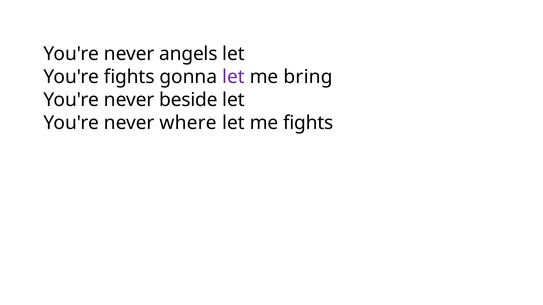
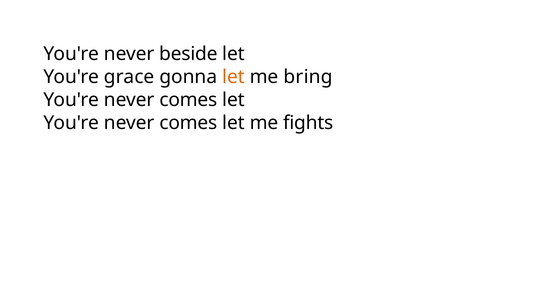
angels: angels -> beside (188, 54)
You're fights: fights -> grace (129, 77)
let colour: purple -> orange (233, 77)
beside: beside -> comes (188, 100)
where: where -> comes (188, 123)
